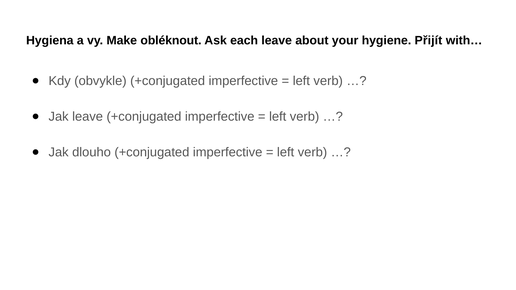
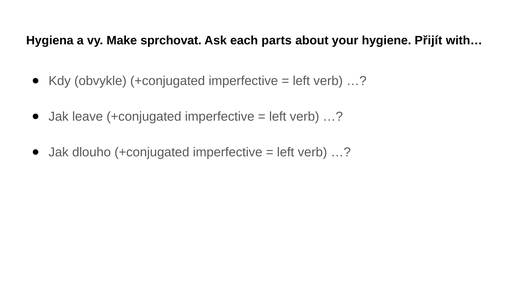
obléknout: obléknout -> sprchovat (171, 41)
each leave: leave -> parts (277, 41)
